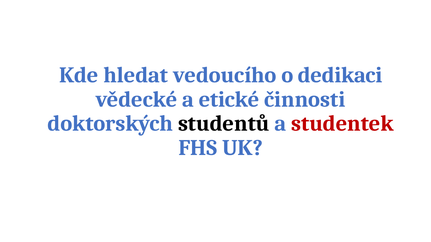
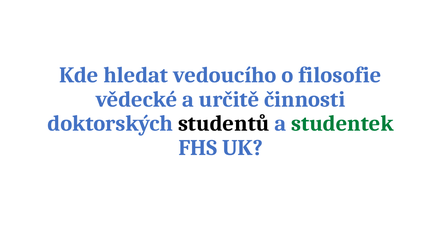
dedikaci: dedikaci -> filosofie (340, 75)
etické: etické -> určitě (229, 99)
studentek colour: red -> green (342, 124)
